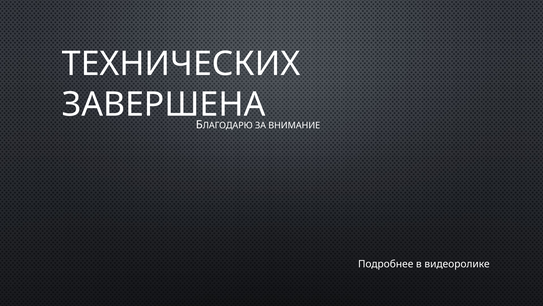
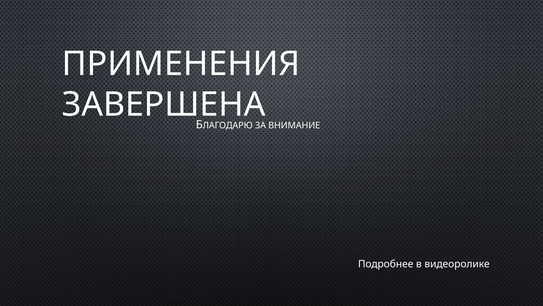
ТЕХНИЧЕСКИХ: ТЕХНИЧЕСКИХ -> ПРИМЕНЕНИЯ (181, 64)
